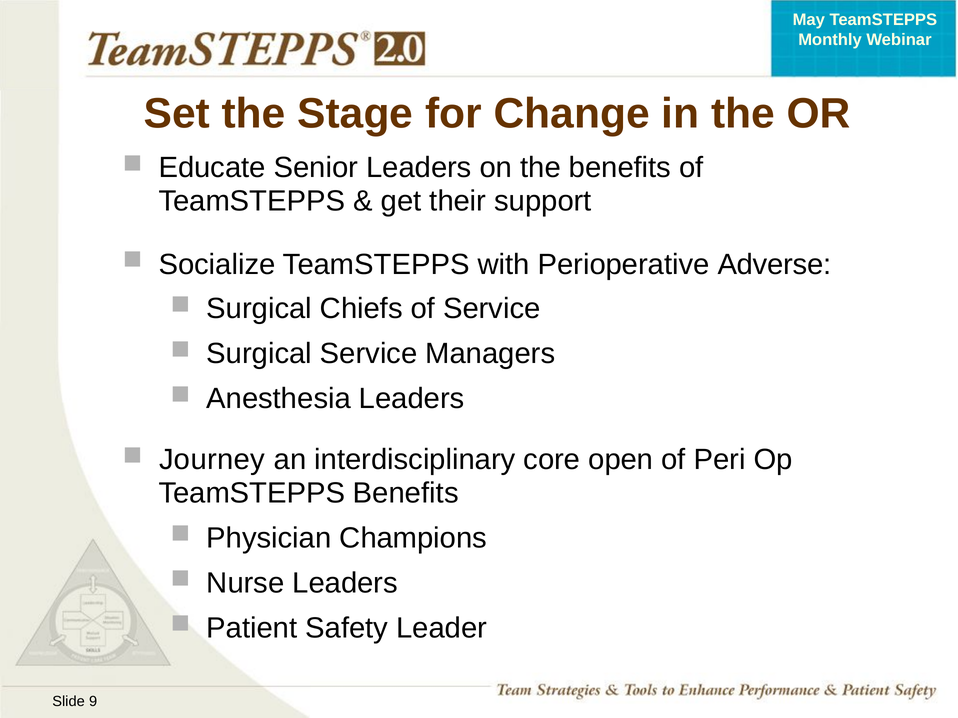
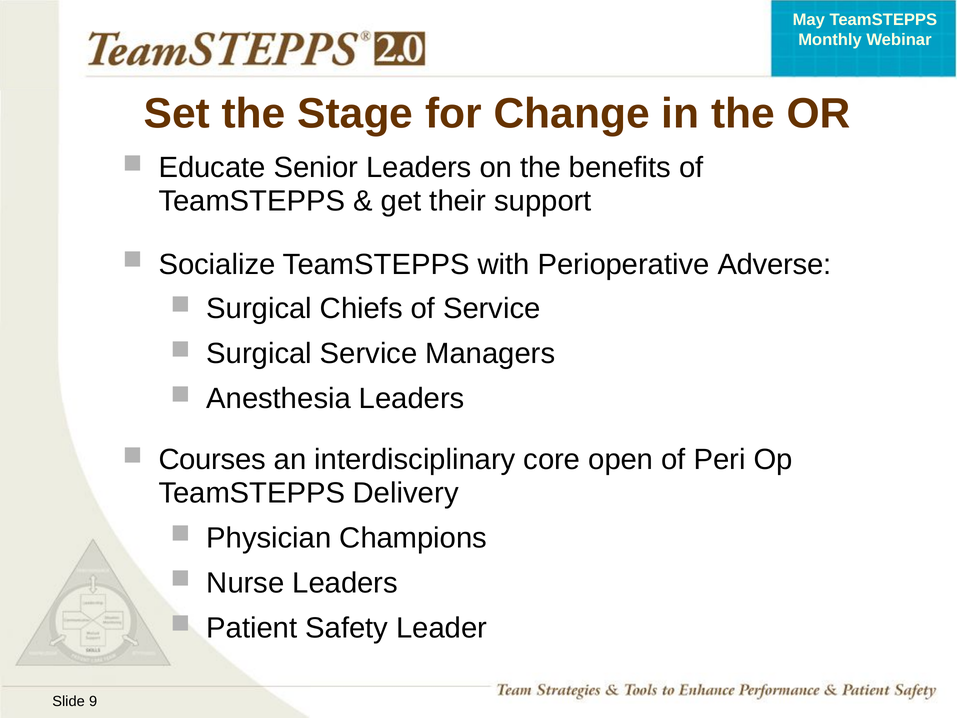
Journey: Journey -> Courses (212, 460)
TeamSTEPPS Benefits: Benefits -> Delivery (406, 493)
